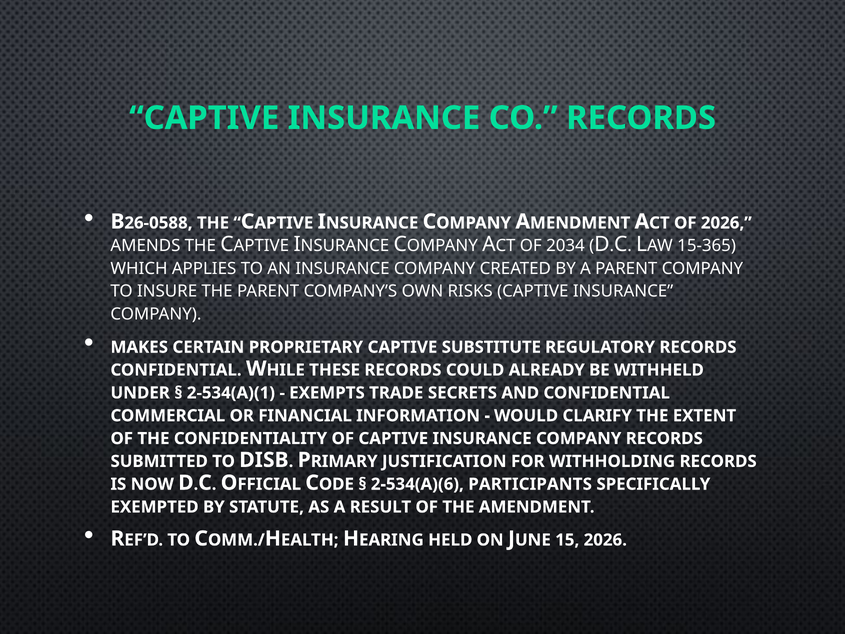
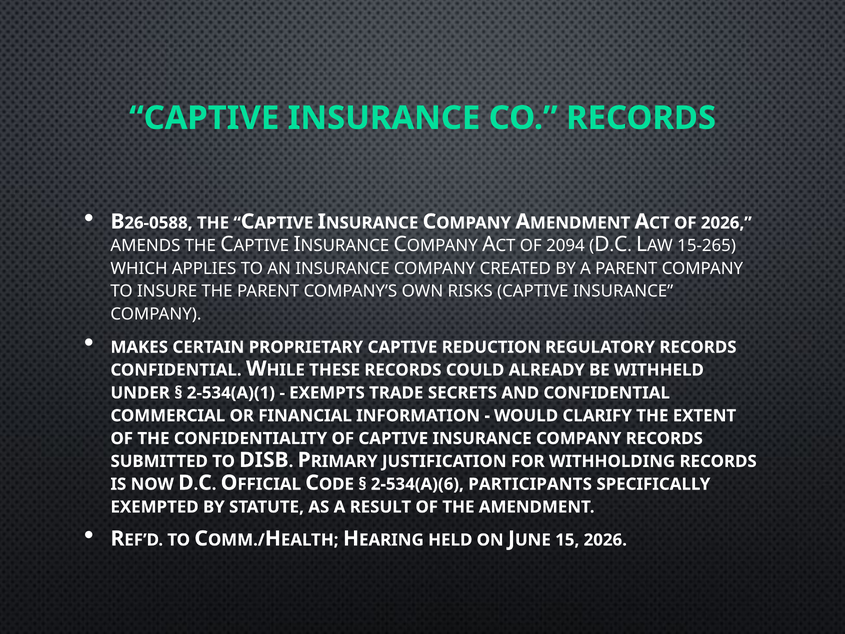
2034: 2034 -> 2094 (565, 246)
15-365: 15-365 -> 15-265 (707, 246)
SUBSTITUTE: SUBSTITUTE -> REDUCTION (491, 347)
